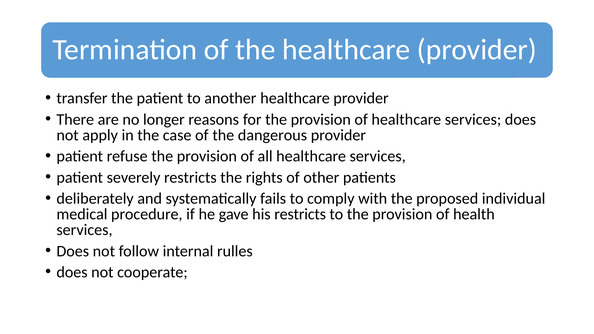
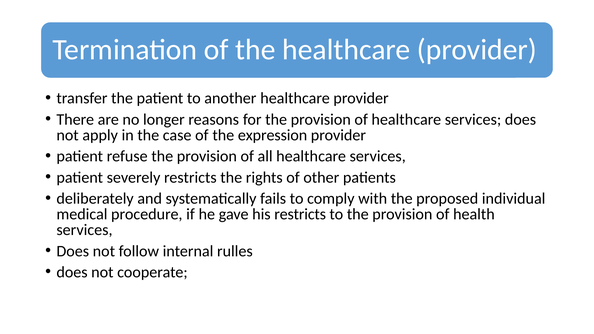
dangerous: dangerous -> expression (273, 135)
